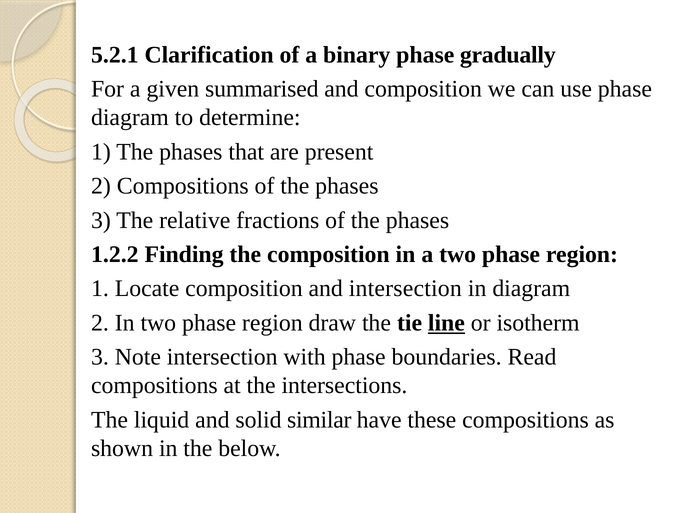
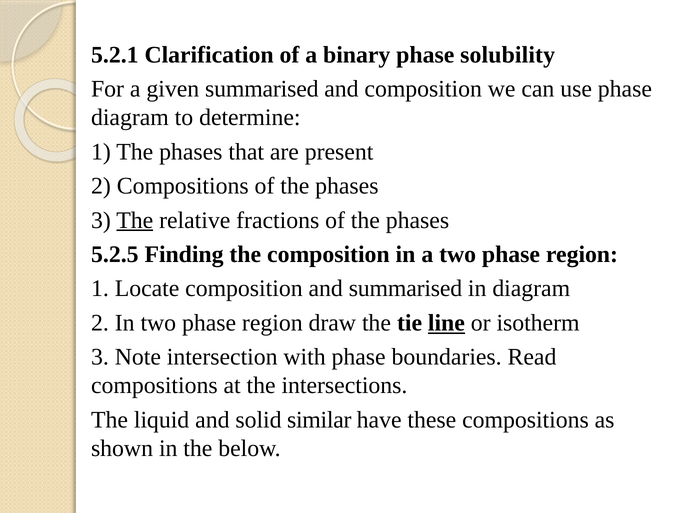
gradually: gradually -> solubility (508, 55)
The underline: none -> present (135, 221)
1.2.2: 1.2.2 -> 5.2.5 (115, 255)
and intersection: intersection -> summarised (405, 289)
